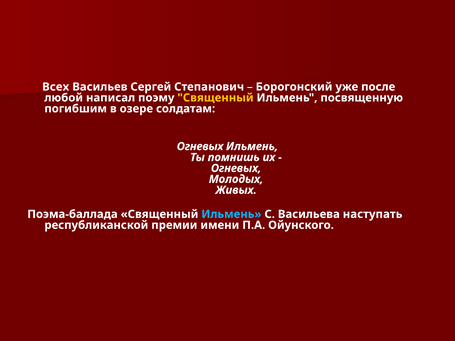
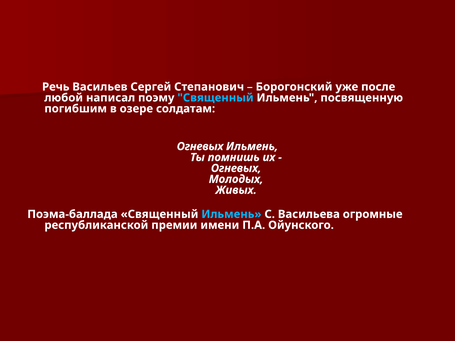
Всех: Всех -> Речь (56, 87)
Священный colour: yellow -> light blue (215, 98)
наступать: наступать -> огромные (373, 214)
